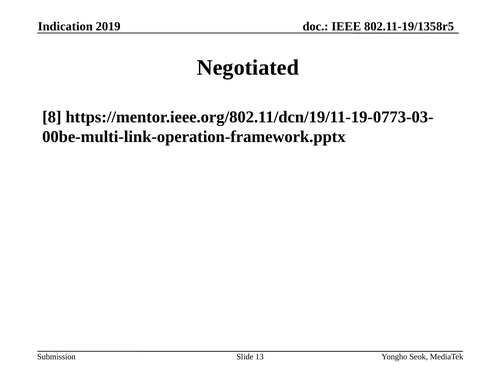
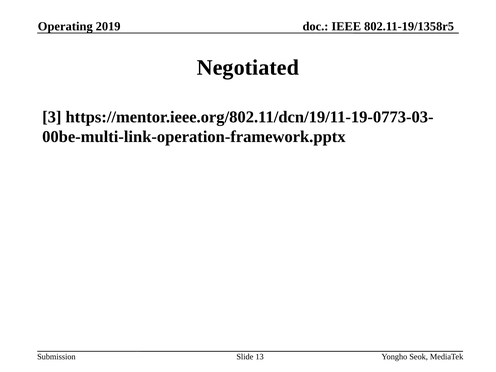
Indication: Indication -> Operating (65, 26)
8: 8 -> 3 (52, 117)
